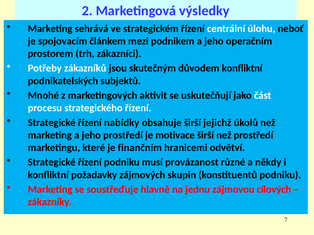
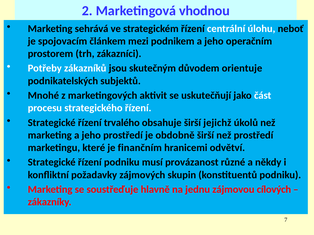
výsledky: výsledky -> vhodnou (204, 11)
důvodem konfliktní: konfliktní -> orientuje (242, 68)
nabídky: nabídky -> trvalého (122, 123)
motivace: motivace -> obdobně (175, 135)
